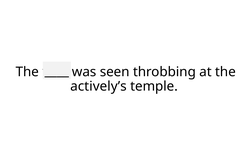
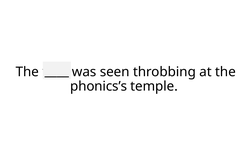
actively’s: actively’s -> phonics’s (99, 86)
